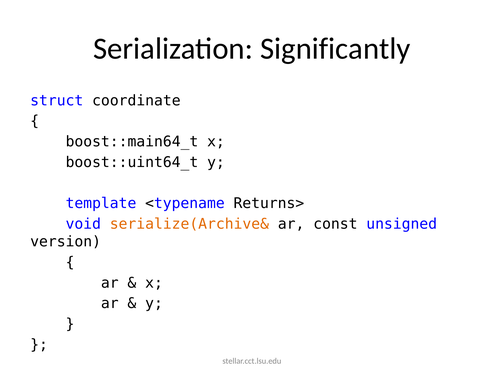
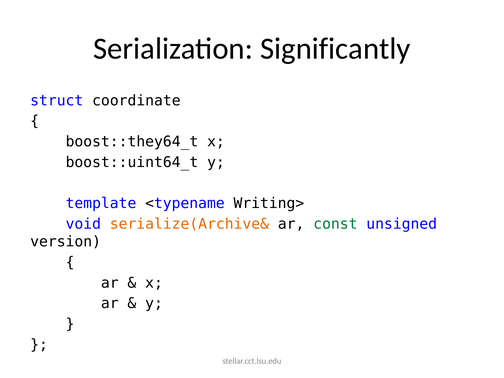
boost::main64_t: boost::main64_t -> boost::they64_t (132, 142)
Returns>: Returns> -> Writing> (269, 203)
const colour: black -> green (335, 224)
